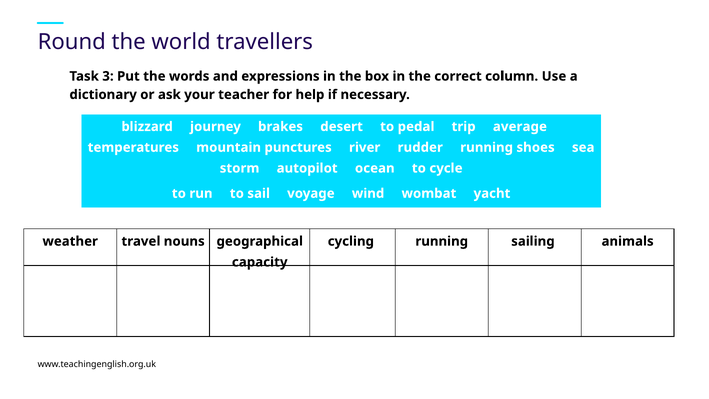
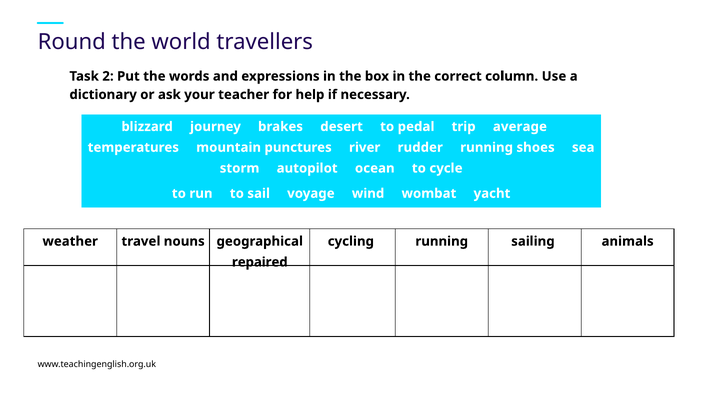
3: 3 -> 2 (108, 76)
capacity: capacity -> repaired (260, 262)
